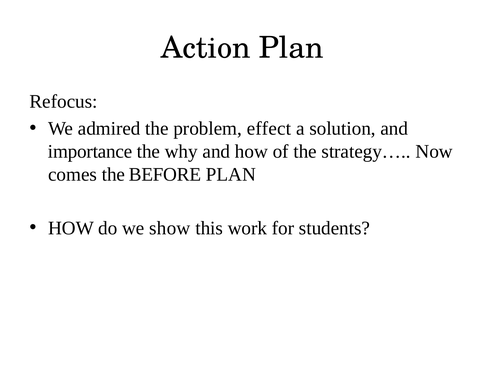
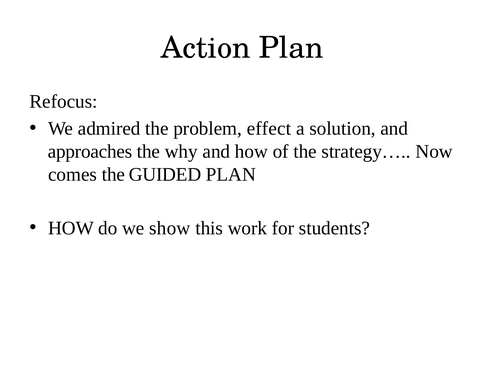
importance: importance -> approaches (90, 151)
BEFORE: BEFORE -> GUIDED (165, 174)
